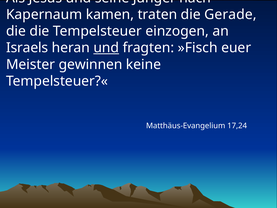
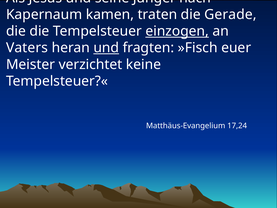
einzogen underline: none -> present (177, 31)
Israels: Israels -> Vaters (27, 48)
gewinnen: gewinnen -> verzichtet (91, 64)
